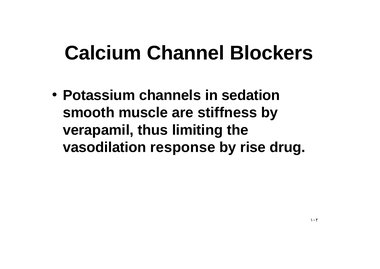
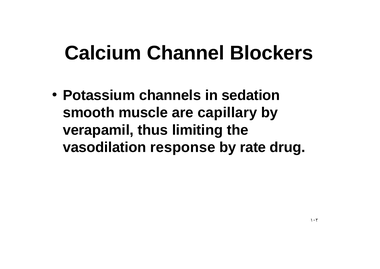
stiffness: stiffness -> capillary (227, 113)
rise: rise -> rate (253, 147)
